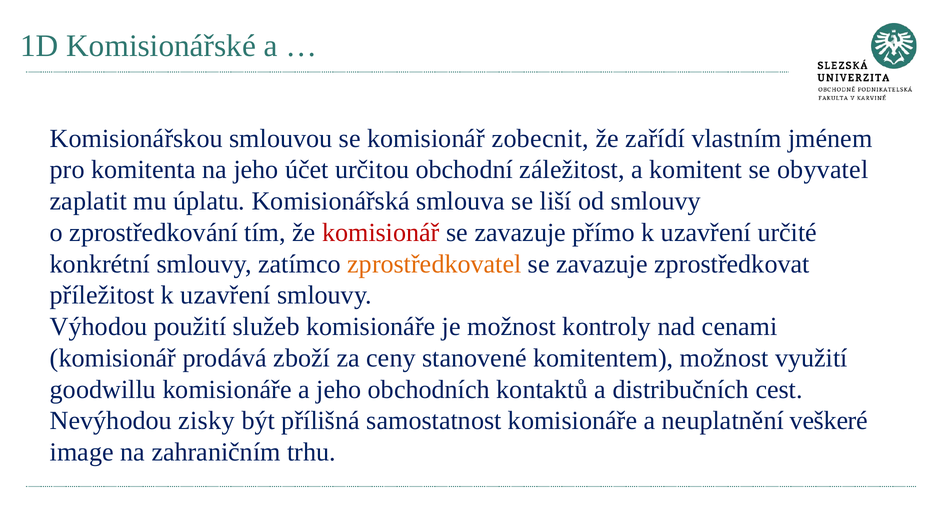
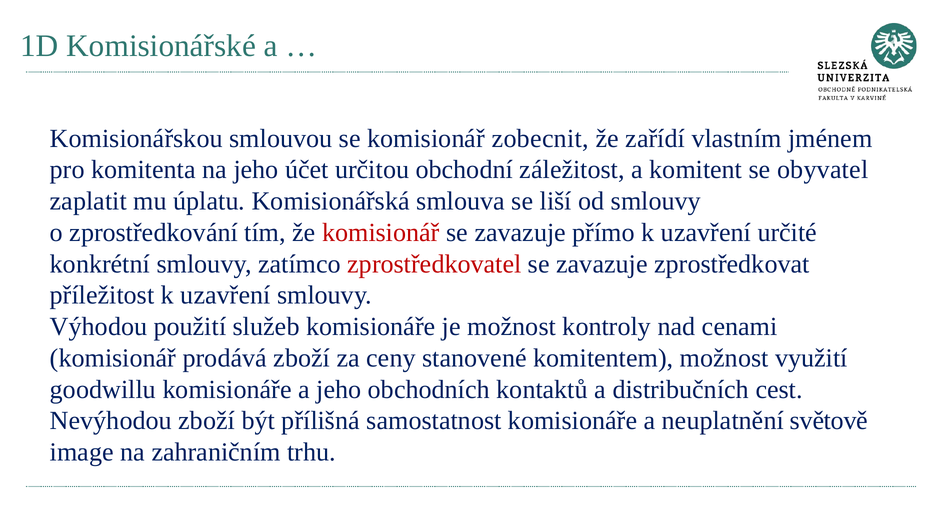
zprostředkovatel colour: orange -> red (434, 264)
Nevýhodou zisky: zisky -> zboží (207, 421)
veškeré: veškeré -> světově (829, 421)
